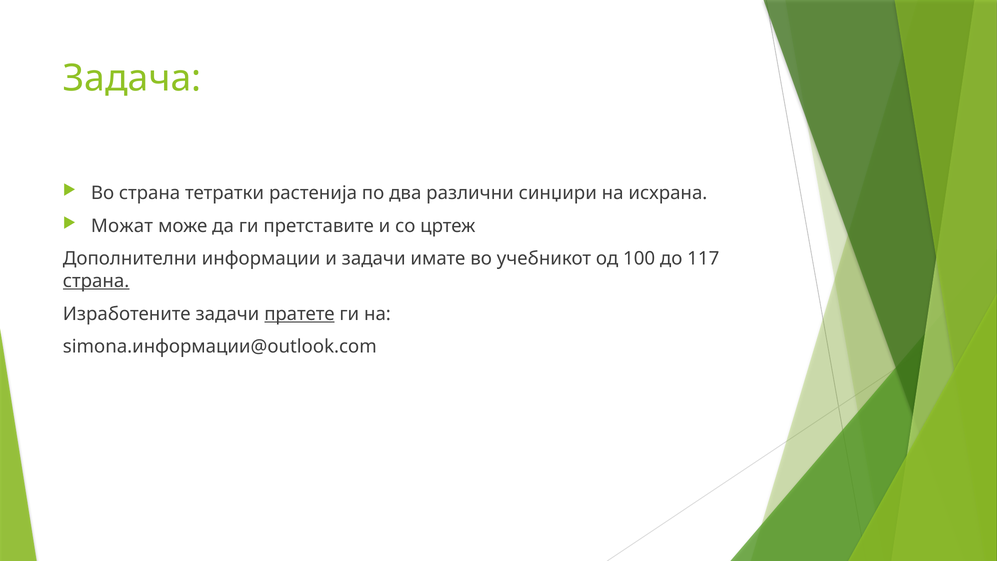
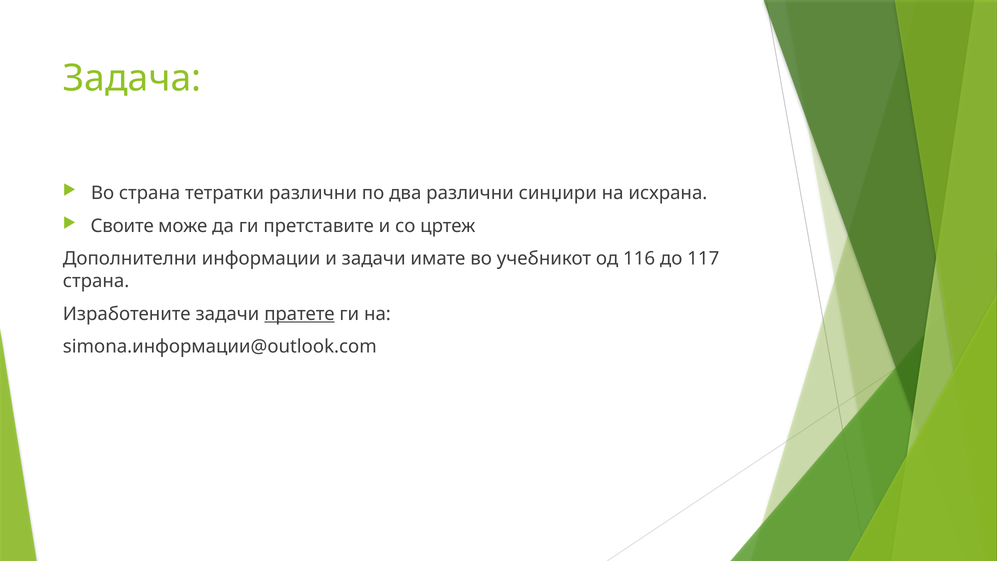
тетратки растенија: растенија -> различни (313, 193)
Можат: Можат -> Своите (122, 226)
100: 100 -> 116 (639, 259)
страна underline: present -> none (96, 281)
